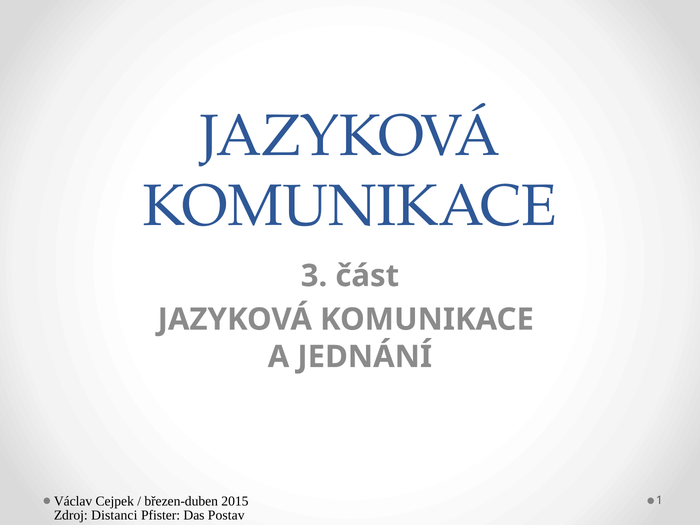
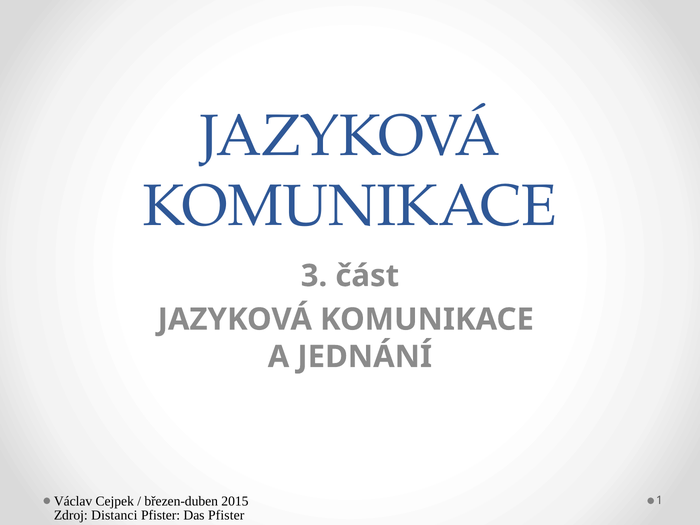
Das Postav: Postav -> Pfister (226, 515)
